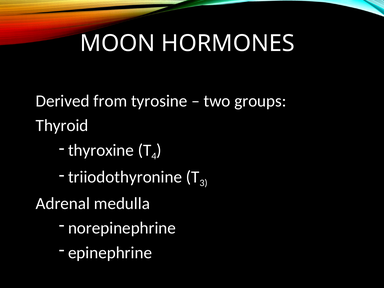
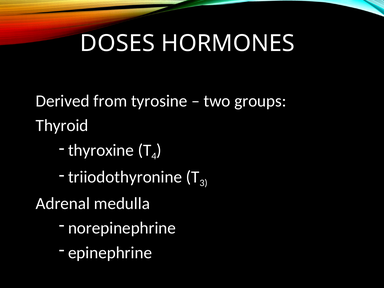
MOON: MOON -> DOSES (117, 43)
